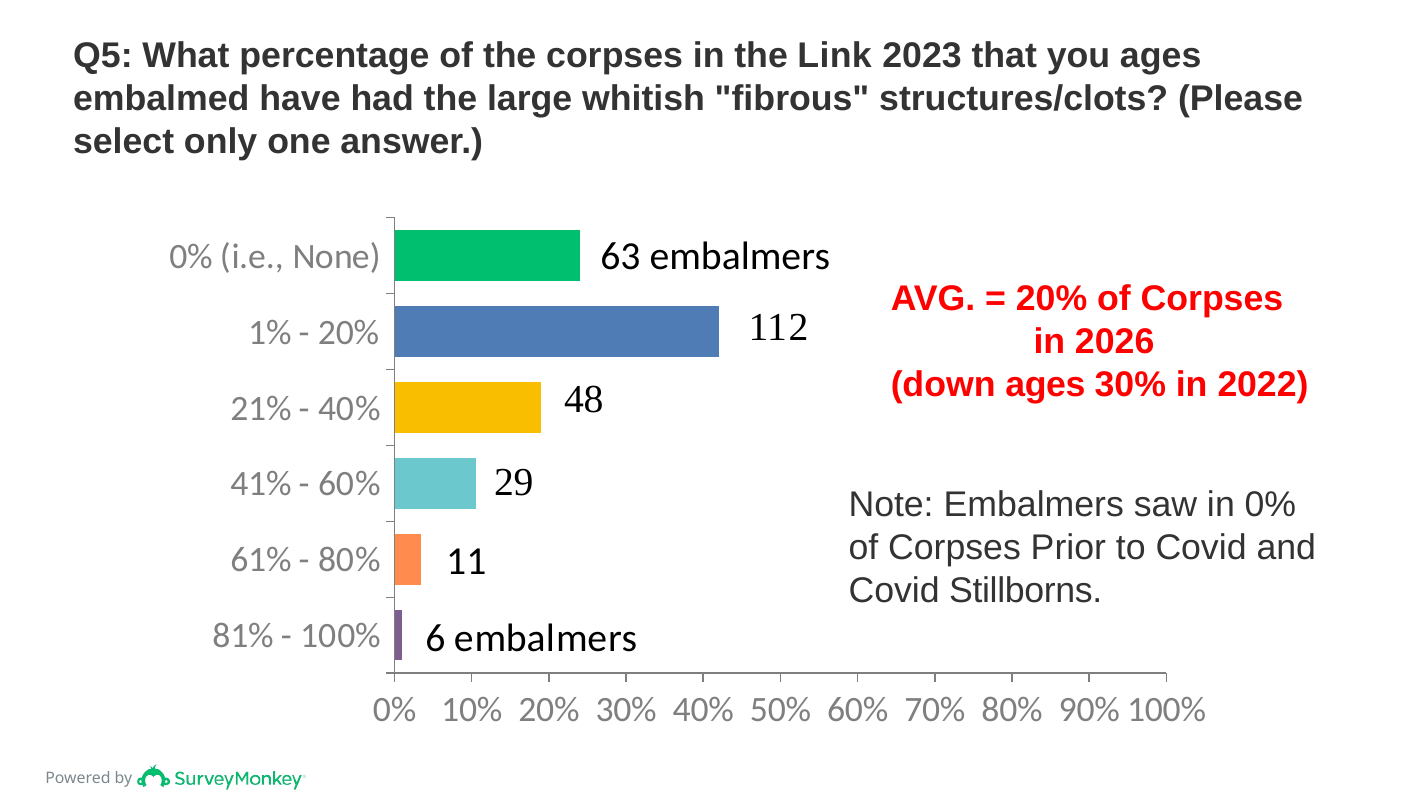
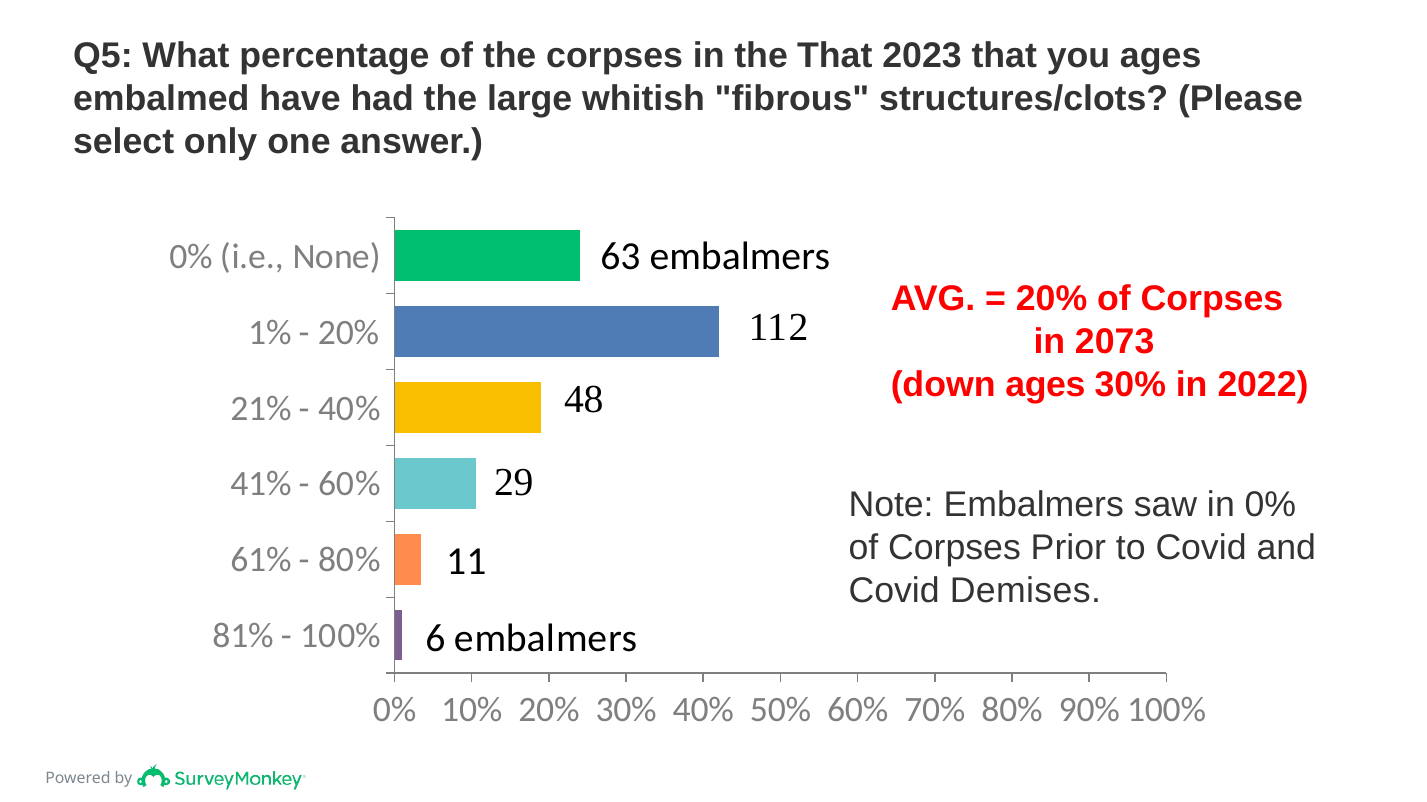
the Link: Link -> That (835, 56)
2026: 2026 -> 2073 (1115, 342)
Stillborns: Stillborns -> Demises (1025, 591)
